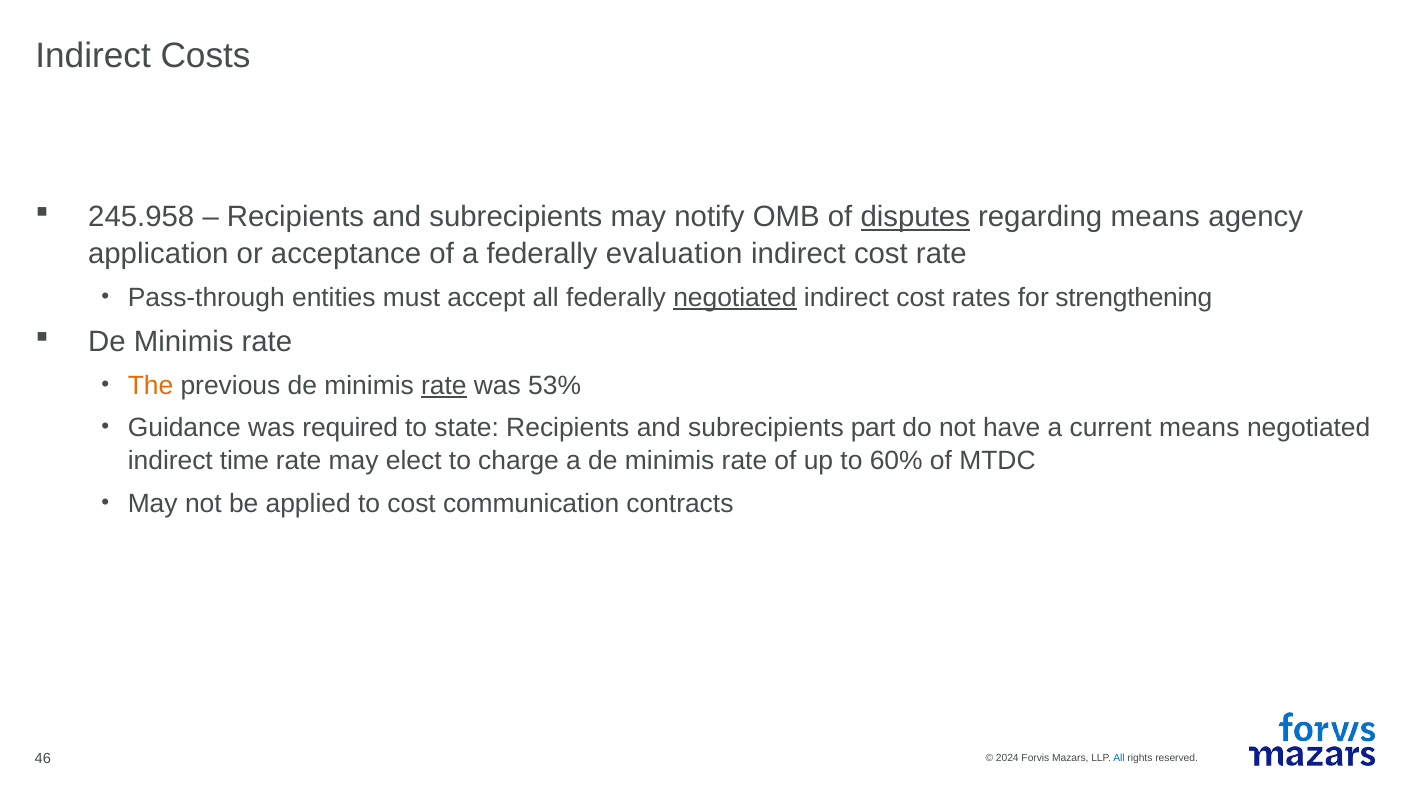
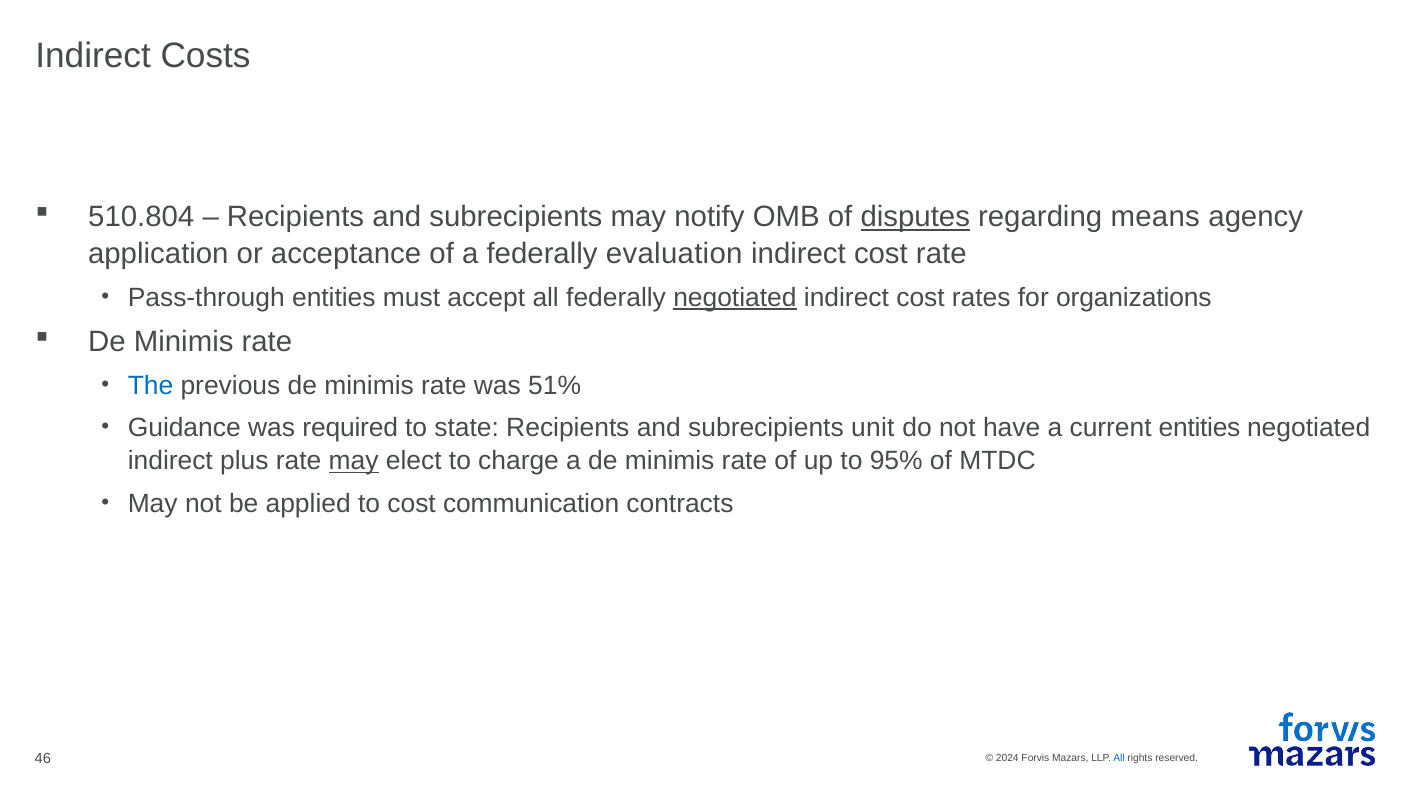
245.958: 245.958 -> 510.804 (141, 217)
strengthening: strengthening -> organizations (1134, 298)
The colour: orange -> blue (151, 386)
rate underline: present -> none (444, 386)
53%: 53% -> 51% (555, 386)
part: part -> unit (873, 428)
current means: means -> entities (1200, 428)
time: time -> plus (244, 461)
may underline: none -> present (354, 461)
60%: 60% -> 95% (896, 461)
